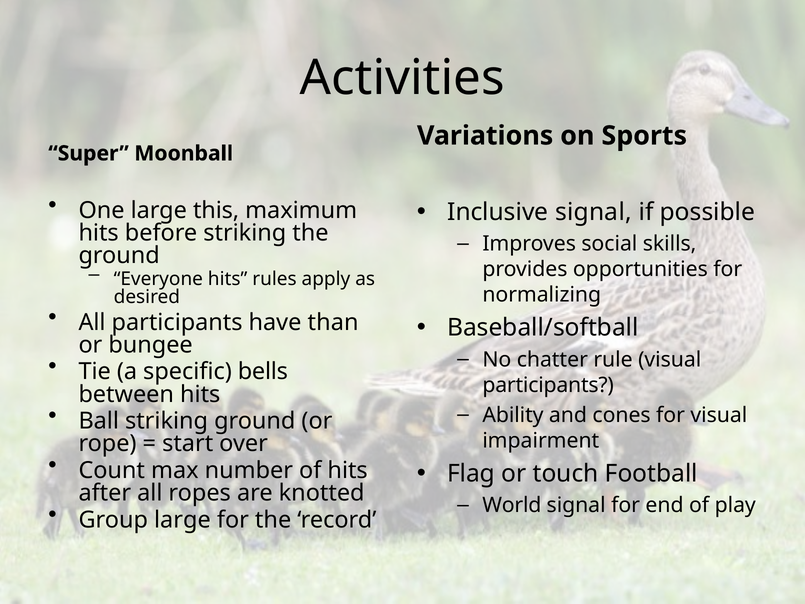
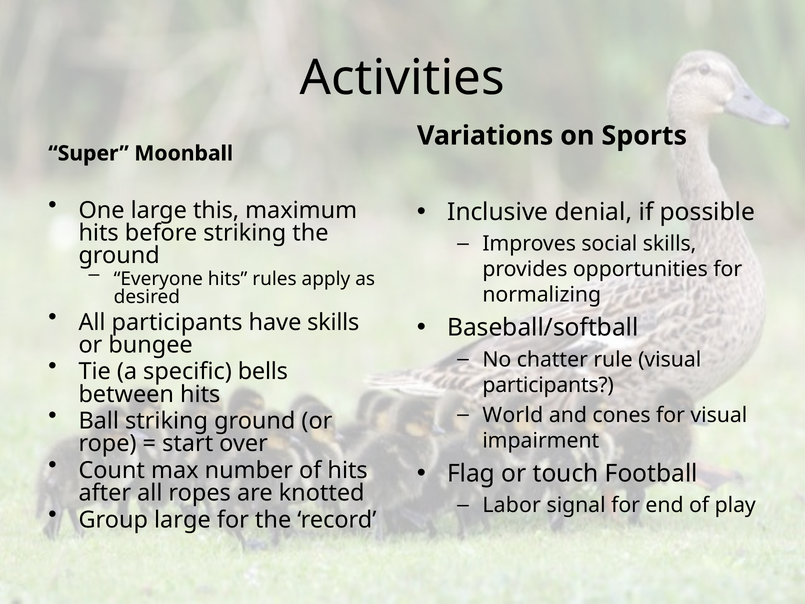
Inclusive signal: signal -> denial (593, 212)
have than: than -> skills (333, 322)
Ability: Ability -> World (513, 415)
World: World -> Labor (512, 505)
